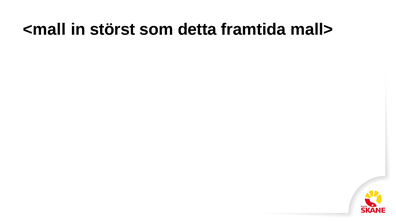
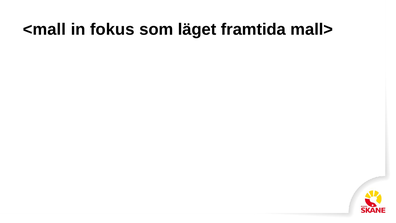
störst: störst -> fokus (112, 29)
detta: detta -> läget (197, 29)
